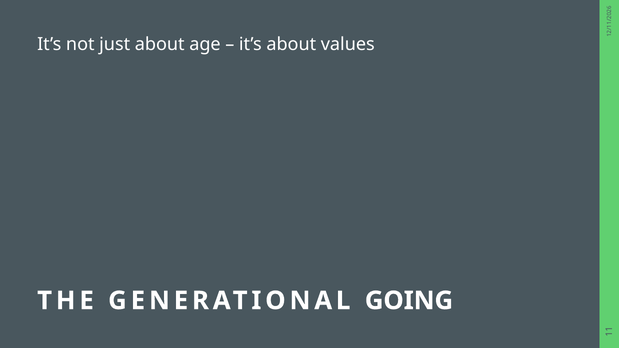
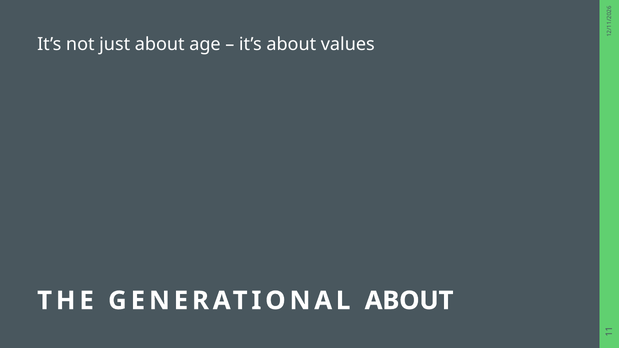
GENERATIONAL GOING: GOING -> ABOUT (409, 301)
